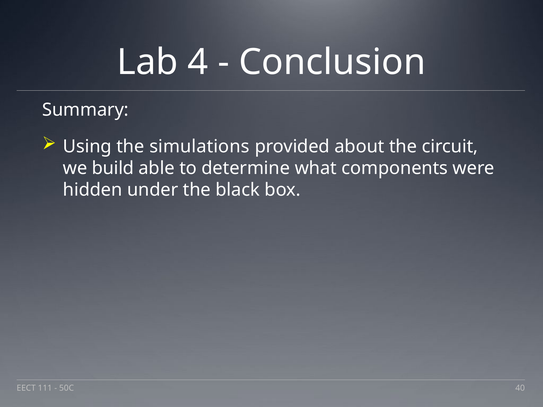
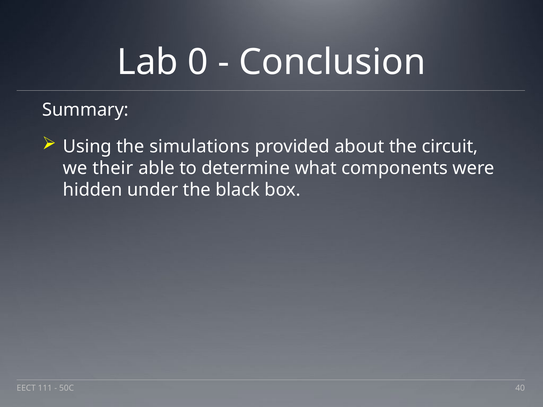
4: 4 -> 0 (198, 62)
build: build -> their (113, 168)
